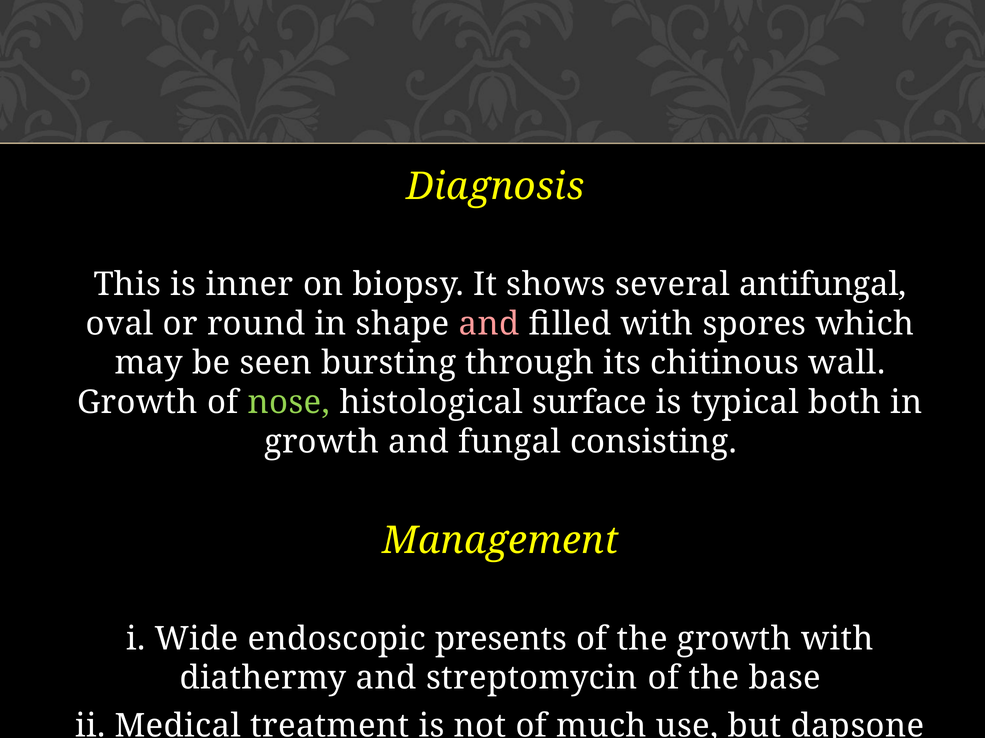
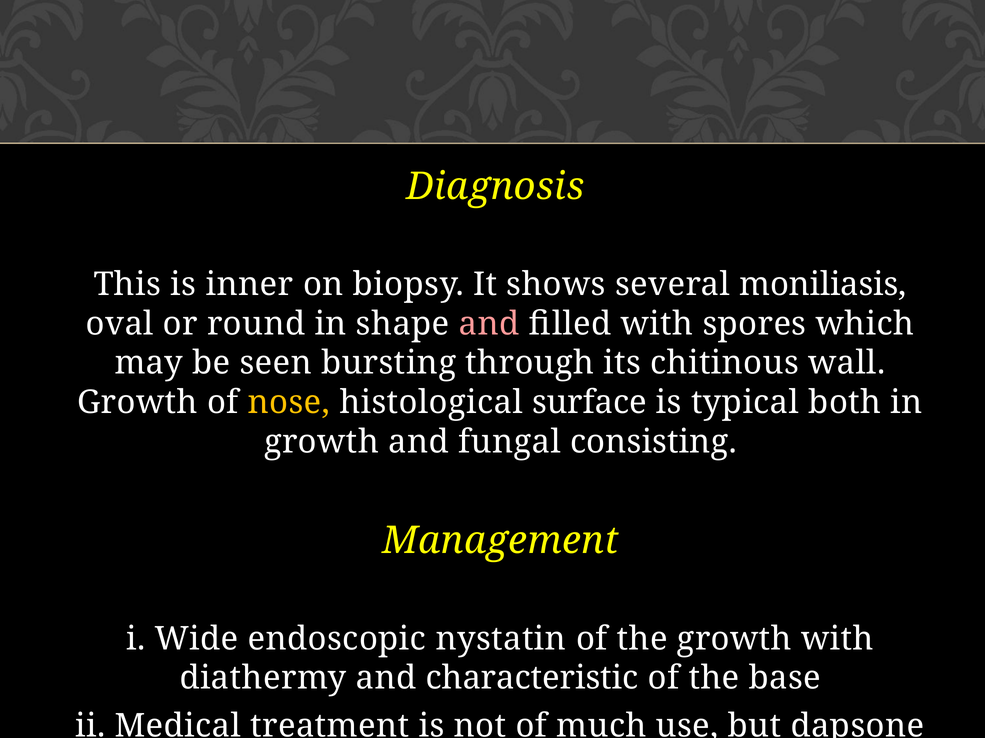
antifungal: antifungal -> moniliasis (823, 285)
nose colour: light green -> yellow (289, 403)
presents: presents -> nystatin (501, 639)
streptomycin: streptomycin -> characteristic (532, 679)
